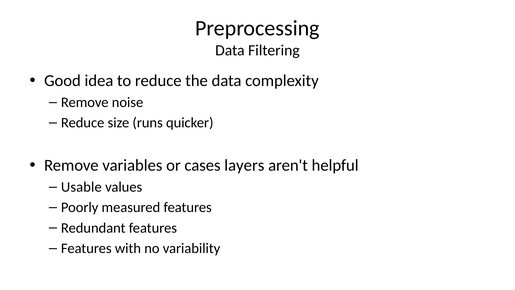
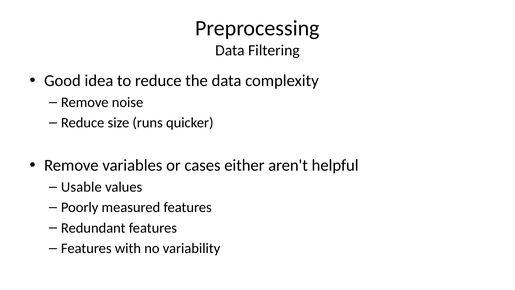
layers: layers -> either (244, 165)
